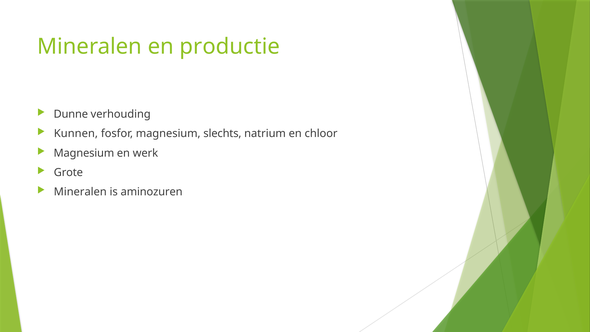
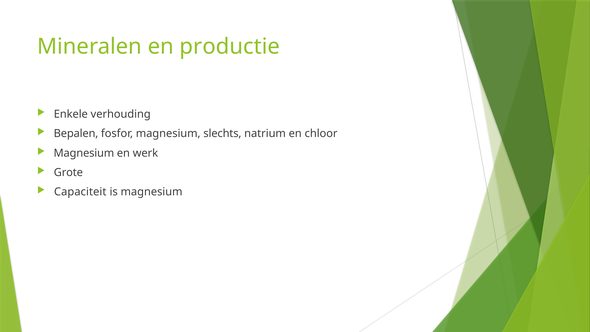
Dunne: Dunne -> Enkele (71, 114)
Kunnen: Kunnen -> Bepalen (76, 134)
Mineralen: Mineralen -> Capaciteit (80, 192)
is aminozuren: aminozuren -> magnesium (152, 192)
